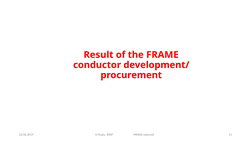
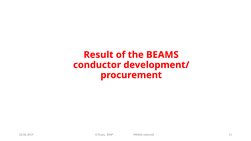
FRAME: FRAME -> BEAMS (162, 55)
